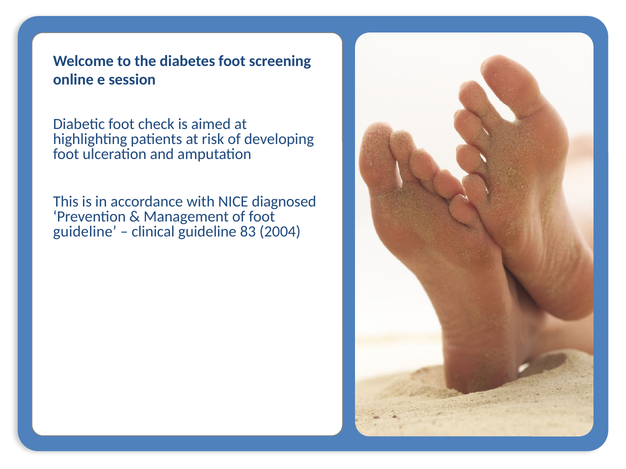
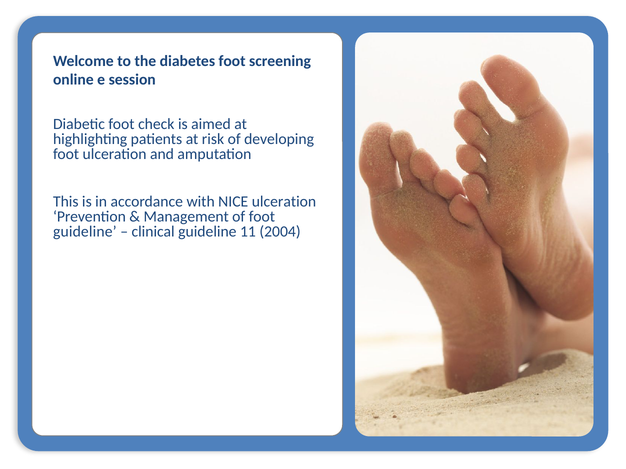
NICE diagnosed: diagnosed -> ulceration (284, 202)
83: 83 -> 11 (248, 232)
